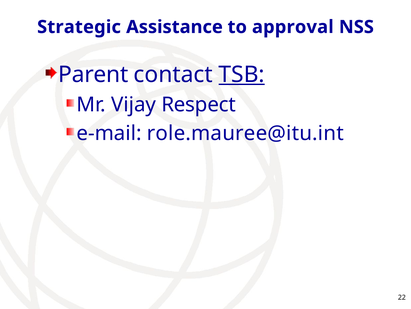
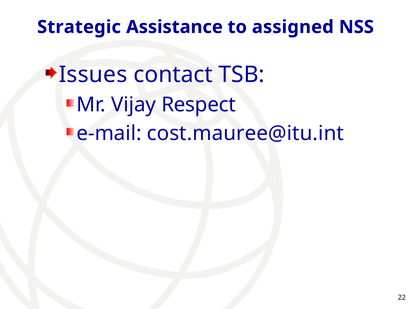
approval: approval -> assigned (293, 27)
Parent: Parent -> Issues (93, 74)
TSB underline: present -> none (242, 74)
role.mauree@itu.int: role.mauree@itu.int -> cost.mauree@itu.int (245, 133)
